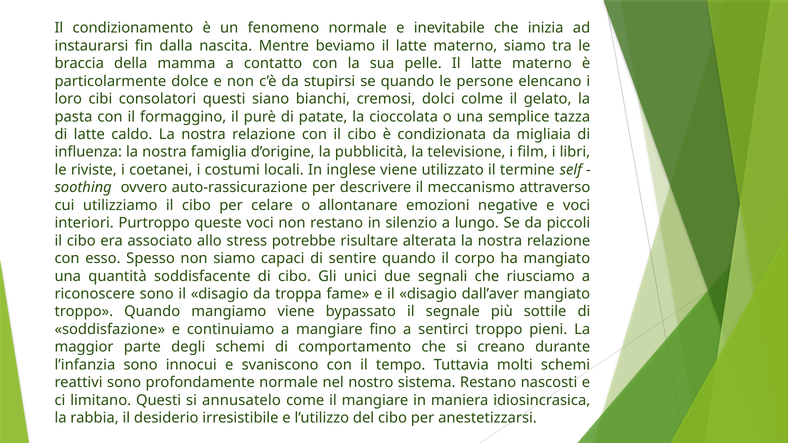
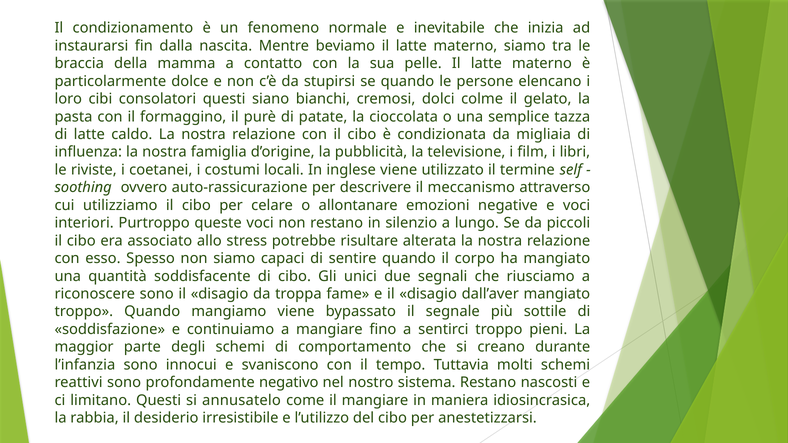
profondamente normale: normale -> negativo (289, 383)
